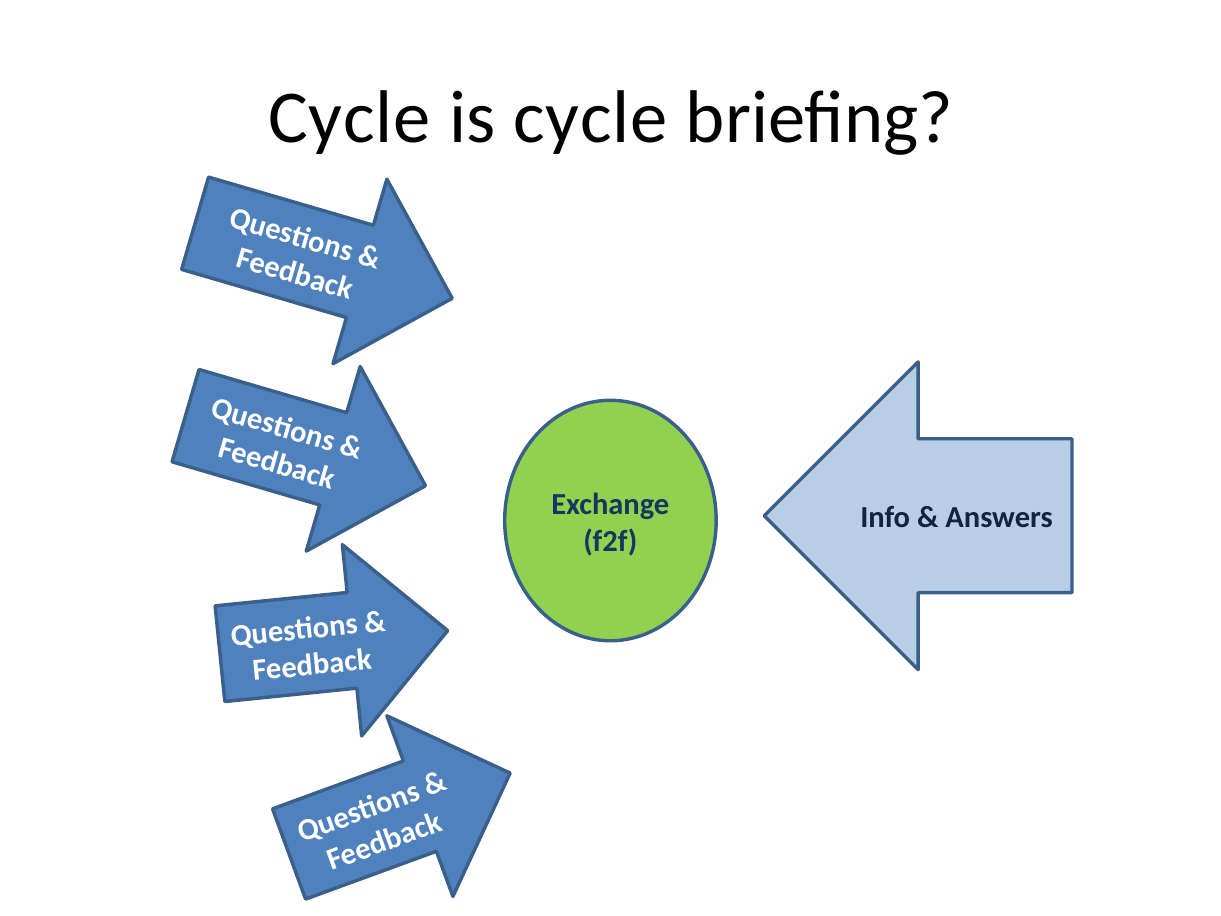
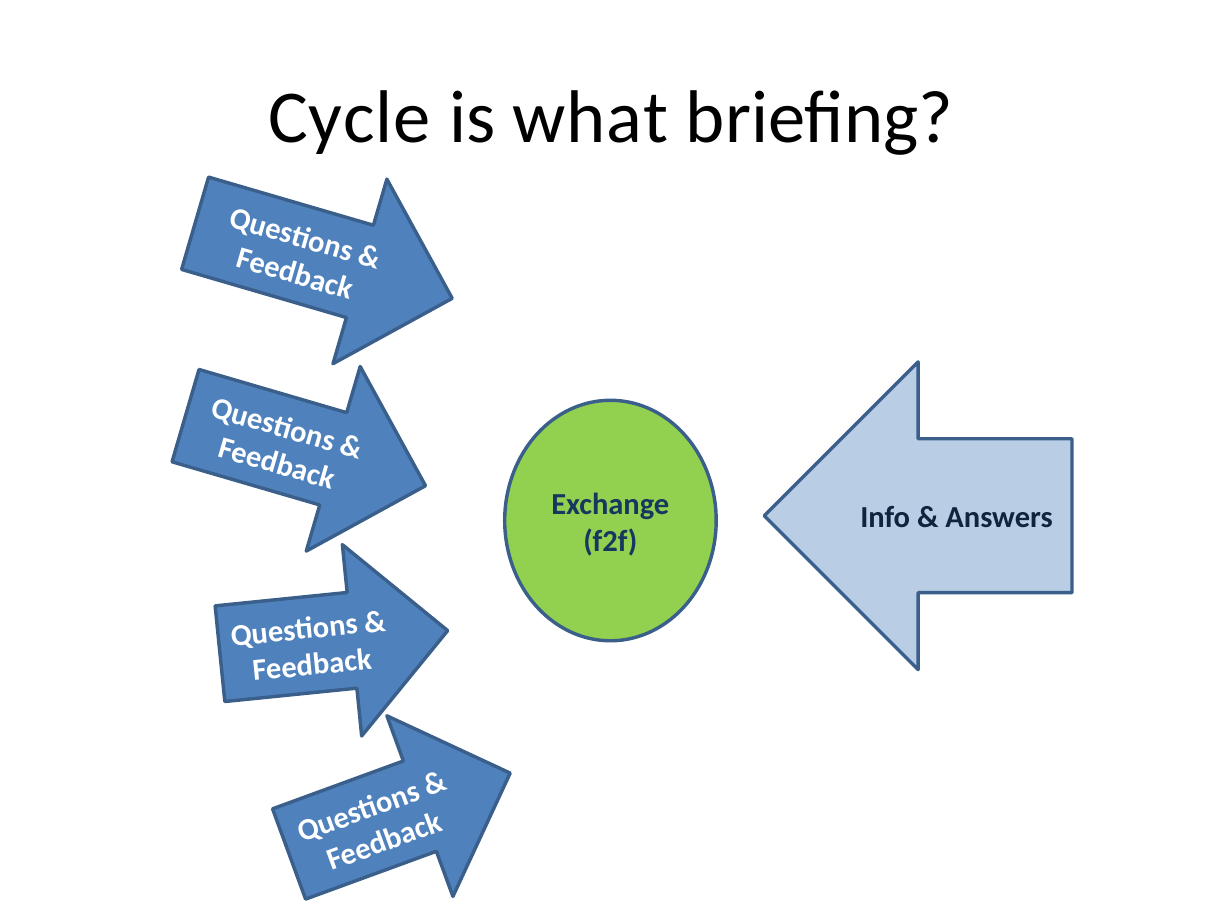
is cycle: cycle -> what (590, 118)
